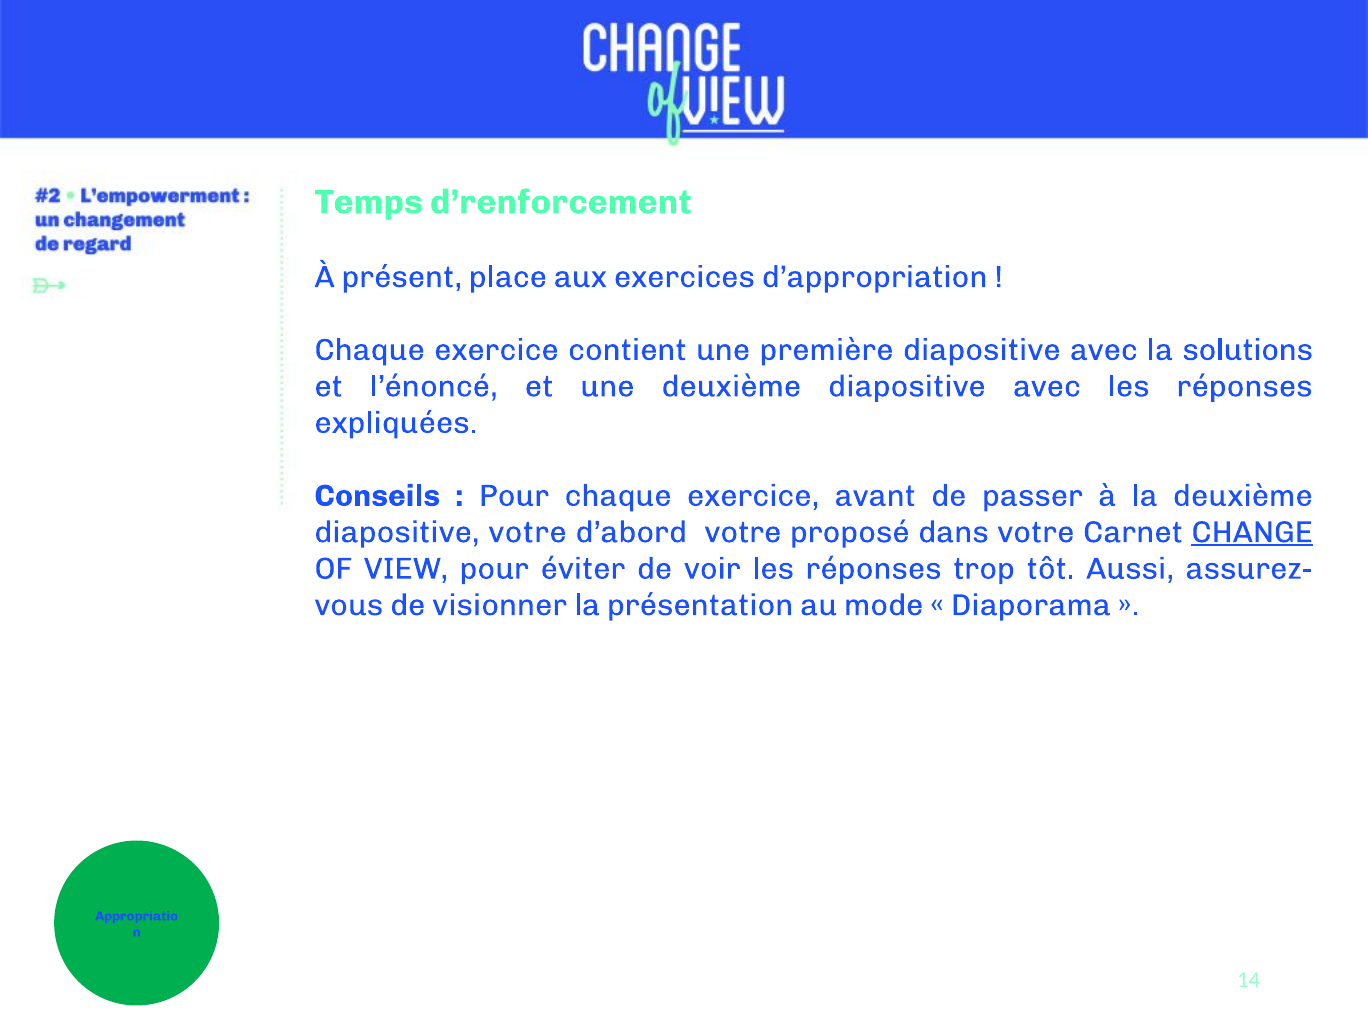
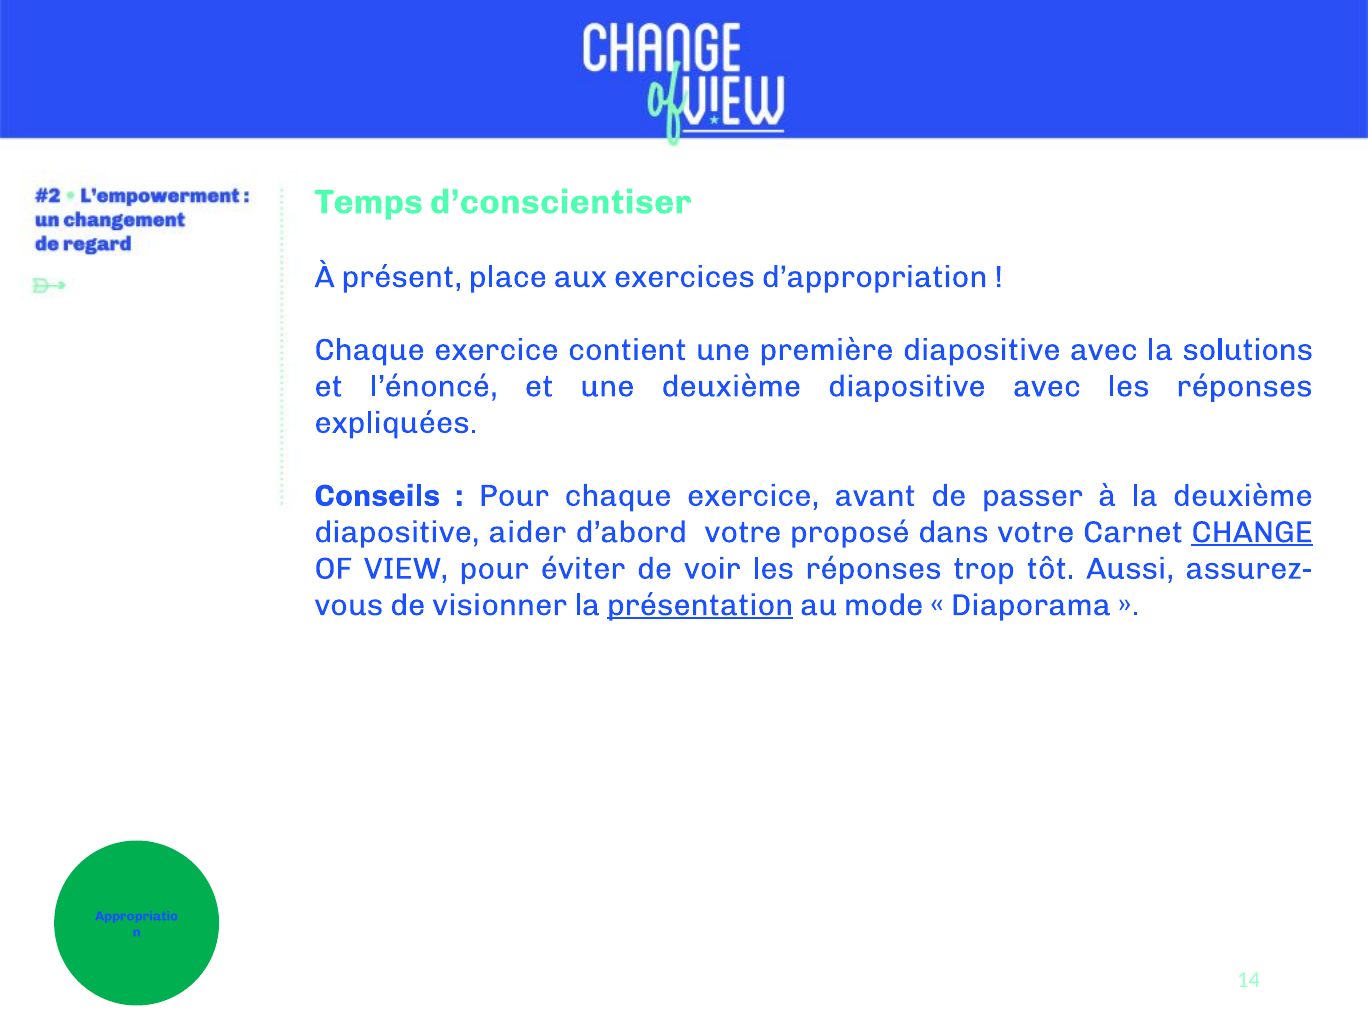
d’renforcement: d’renforcement -> d’conscientiser (561, 202)
diapositive votre: votre -> aider (527, 532)
présentation underline: none -> present (700, 605)
